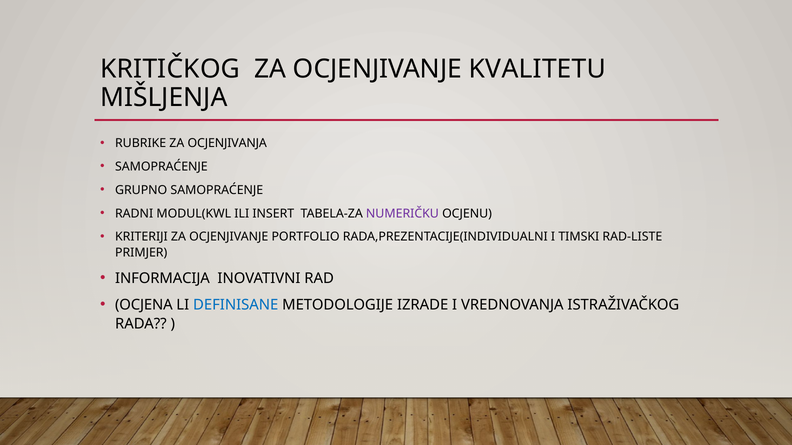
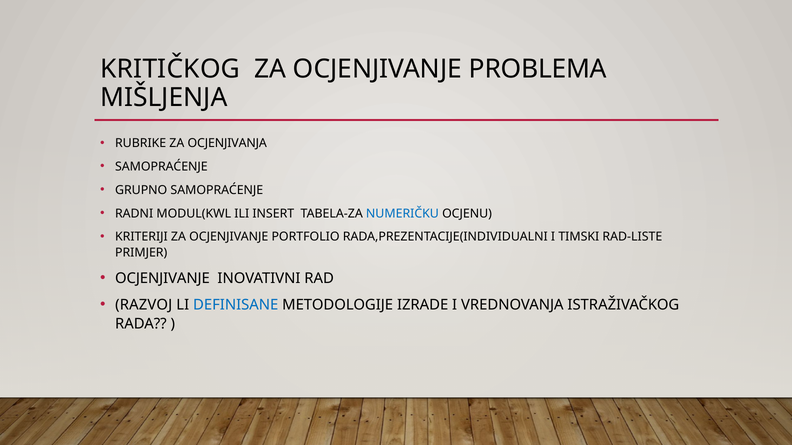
KVALITETU: KVALITETU -> PROBLEMA (538, 69)
NUMERIČKU colour: purple -> blue (402, 214)
INFORMACIJA: INFORMACIJA -> OCJENJIVANJE (162, 278)
OCJENA: OCJENA -> RAZVOJ (144, 305)
